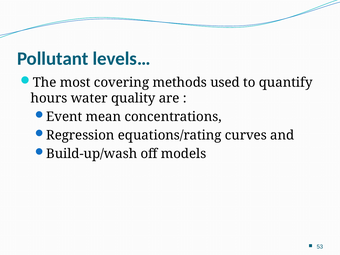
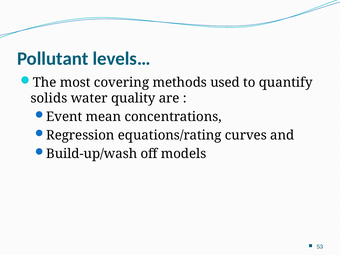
hours: hours -> solids (49, 98)
